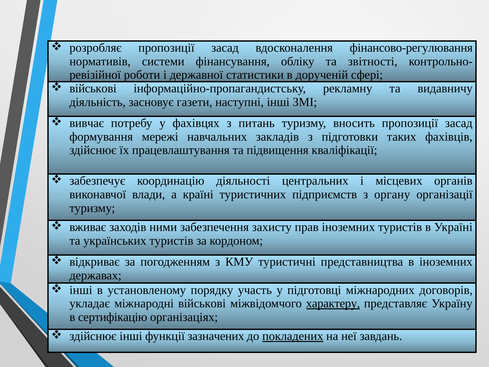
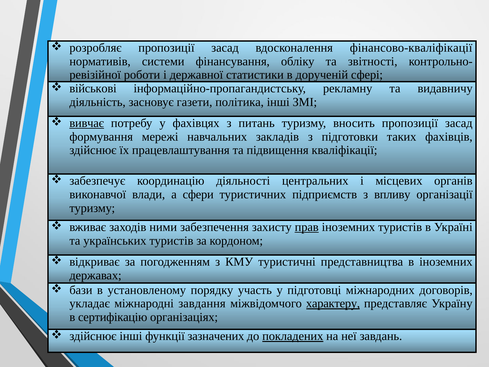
фінансово-регулювання: фінансово-регулювання -> фінансово-кваліфікації (411, 48)
наступні: наступні -> політика (240, 102)
вивчає underline: none -> present (87, 123)
країні: країні -> сфери (198, 194)
органу: органу -> впливу (392, 194)
прав underline: none -> present (307, 227)
інші: інші -> бази (81, 290)
міжнародні військові: військові -> завдання (202, 303)
